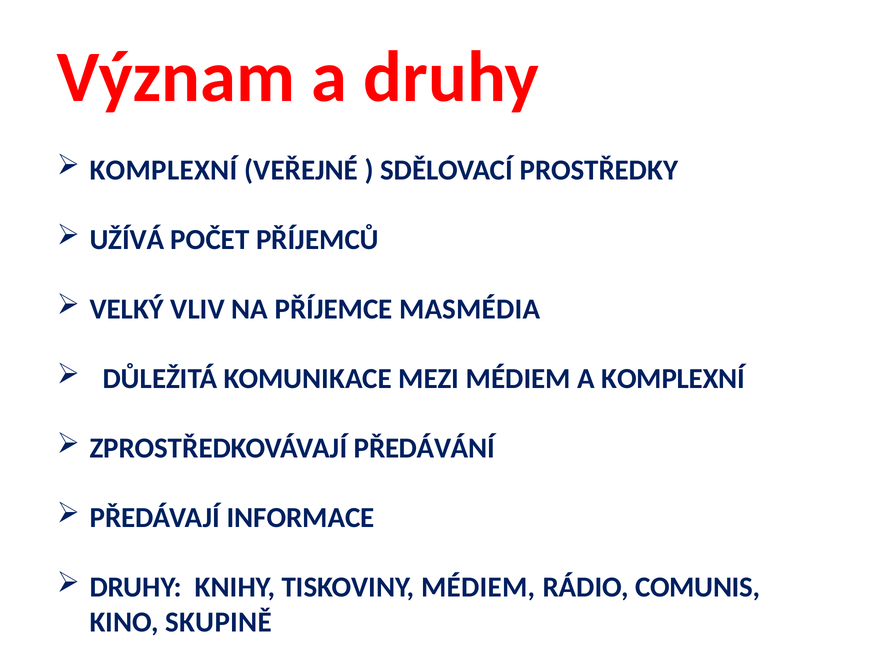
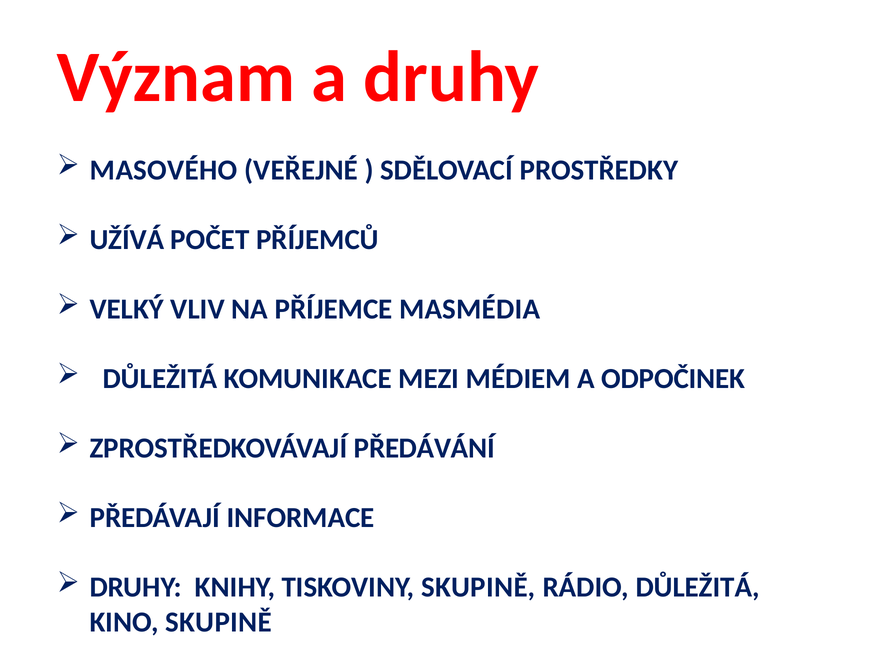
KOMPLEXNÍ: KOMPLEXNÍ -> MASOVÉHO (164, 170)
A KOMPLEXNÍ: KOMPLEXNÍ -> ODPOČINEK (673, 379)
TISKOVINY MÉDIEM: MÉDIEM -> SKUPINĚ (478, 588)
RÁDIO COMUNIS: COMUNIS -> DŮLEŽITÁ (698, 588)
